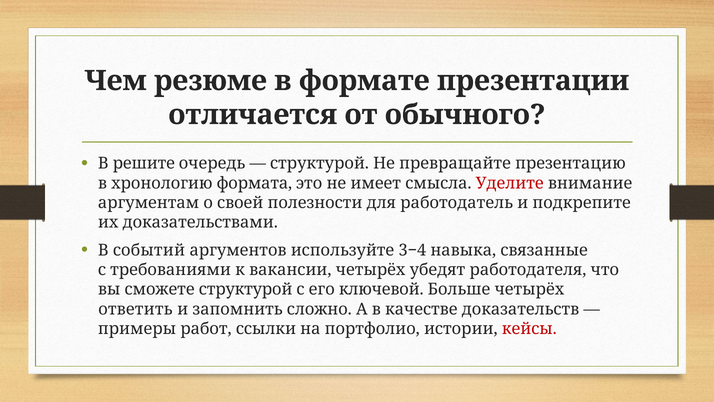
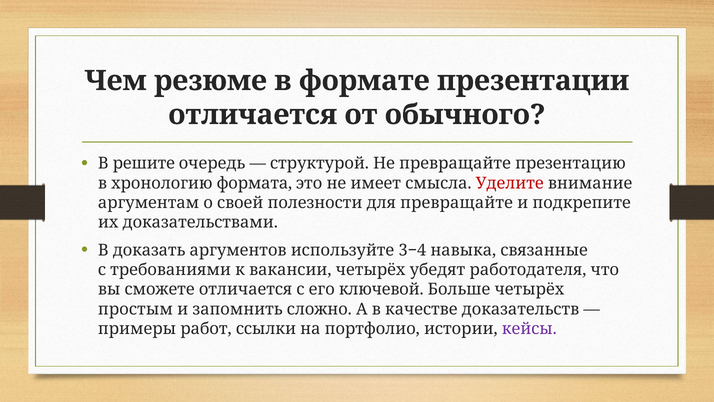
для работодатель: работодатель -> превращайте (457, 203)
событий: событий -> доказать (149, 250)
сможете структурой: структурой -> отличается (246, 289)
ответить: ответить -> простым (135, 309)
кейсы colour: red -> purple (529, 328)
